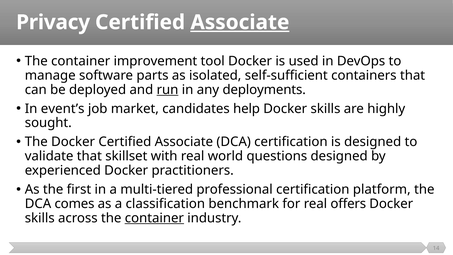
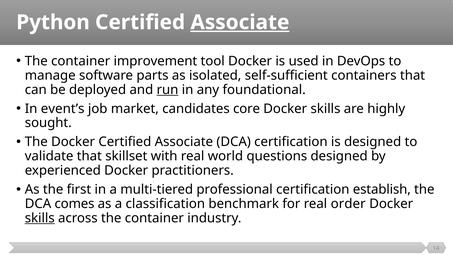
Privacy: Privacy -> Python (53, 22)
deployments: deployments -> foundational (264, 90)
help: help -> core (247, 109)
platform: platform -> establish (382, 189)
offers: offers -> order (348, 204)
skills underline: none -> present (40, 218)
container underline: present -> none (154, 218)
